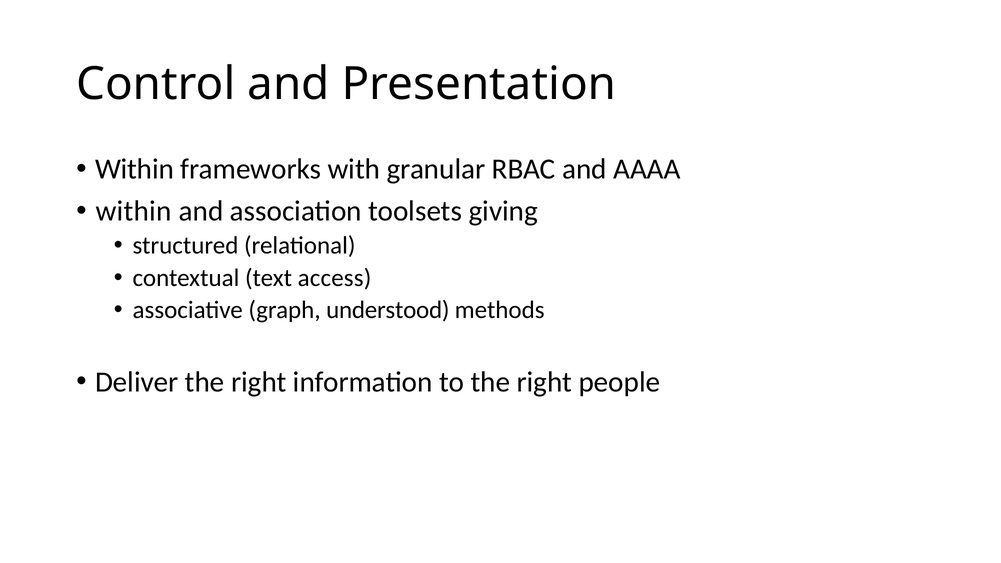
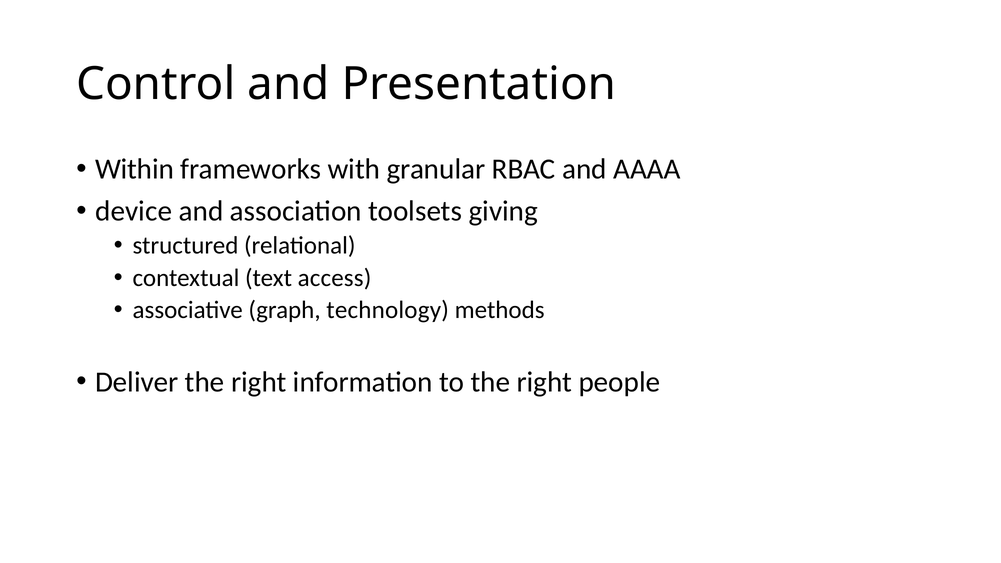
within: within -> device (134, 211)
understood: understood -> technology (388, 310)
